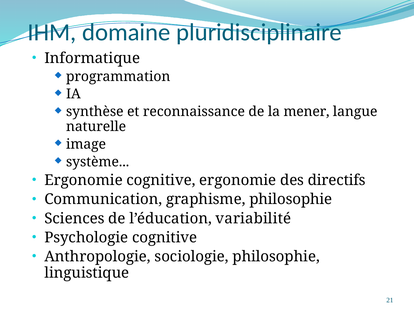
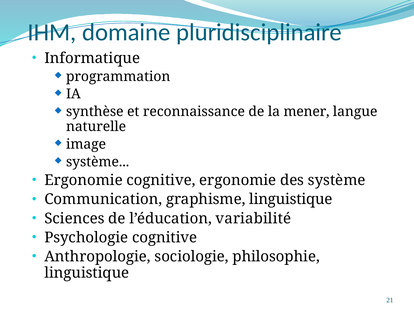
des directifs: directifs -> système (337, 181)
graphisme philosophie: philosophie -> linguistique (291, 200)
